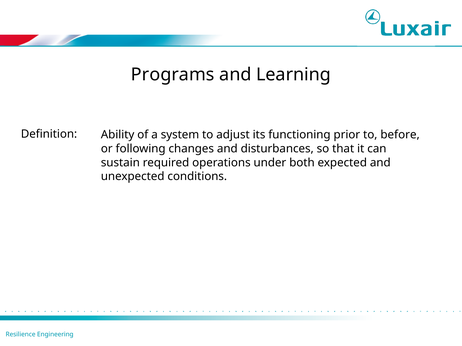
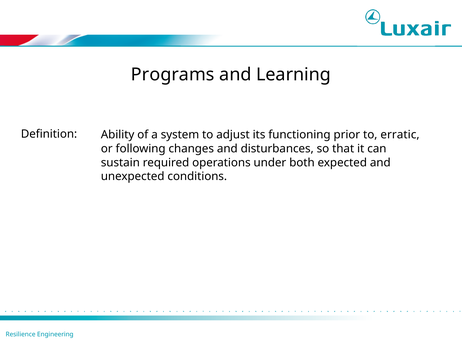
before: before -> erratic (400, 135)
